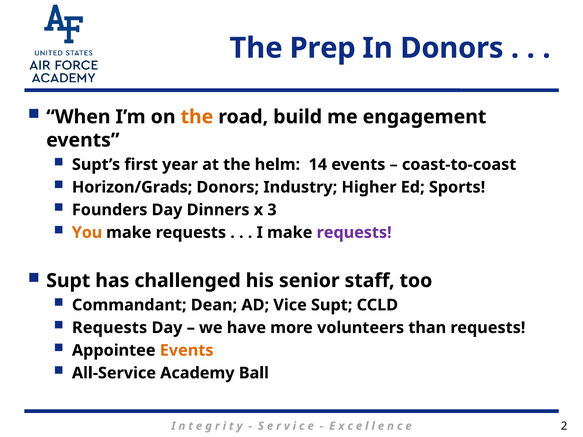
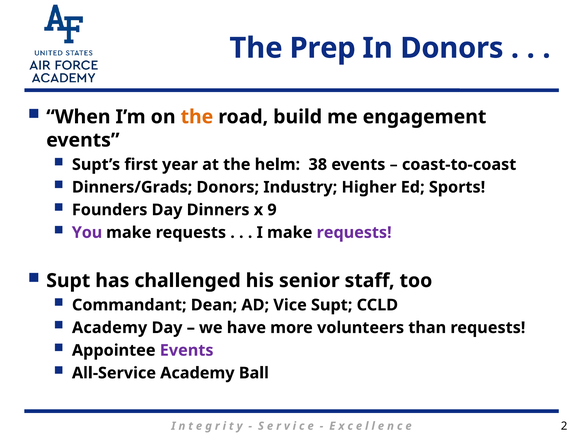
14: 14 -> 38 (318, 165)
Horizon/Grads: Horizon/Grads -> Dinners/Grads (132, 187)
3: 3 -> 9 (272, 210)
You colour: orange -> purple (87, 233)
Requests: Requests -> Academy (110, 328)
Events colour: orange -> purple (187, 351)
